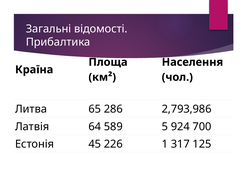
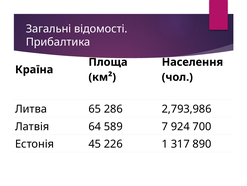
5: 5 -> 7 (165, 126)
125: 125 -> 890 (202, 143)
